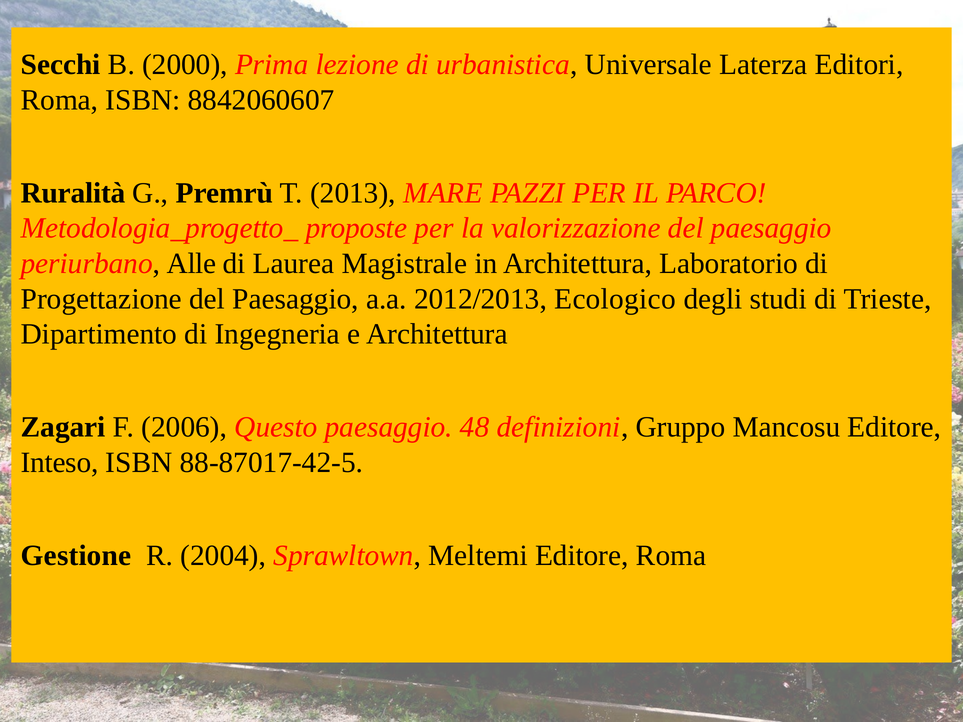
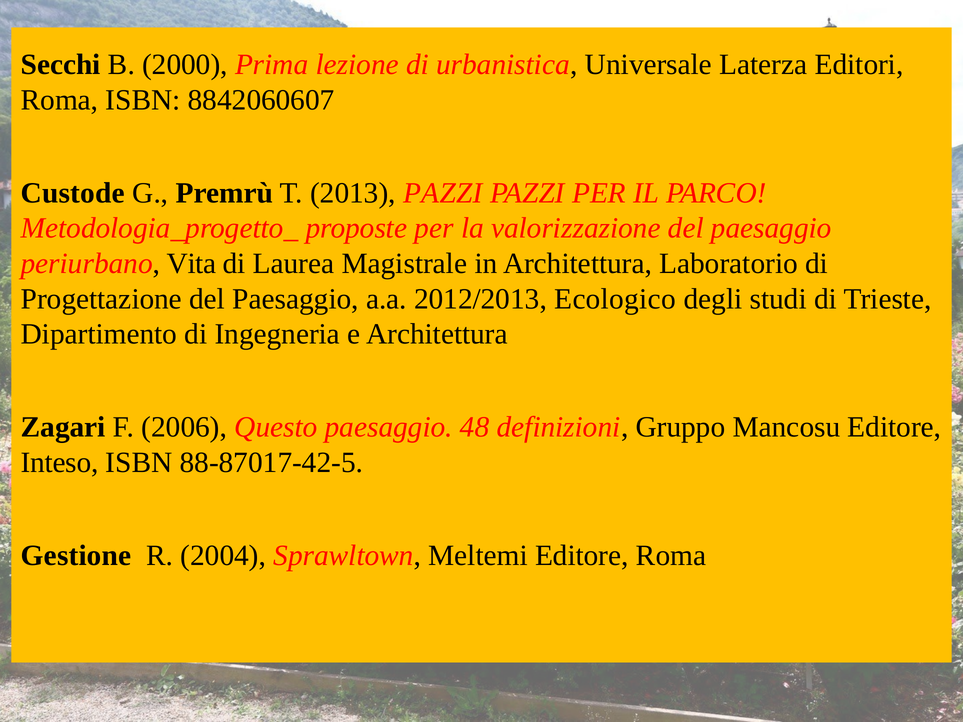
Ruralità: Ruralità -> Custode (73, 193)
2013 MARE: MARE -> PAZZI (443, 193)
Alle: Alle -> Vita (191, 264)
